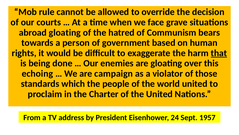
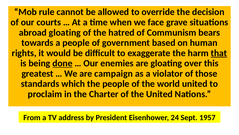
a person: person -> people (76, 43)
done underline: none -> present (62, 63)
echoing: echoing -> greatest (37, 73)
